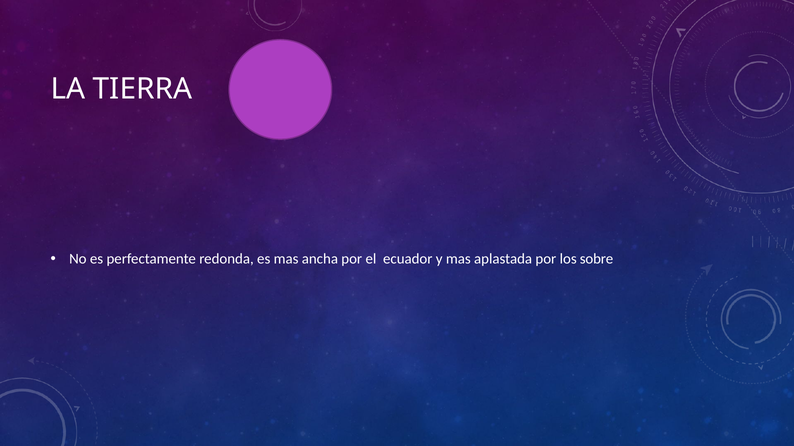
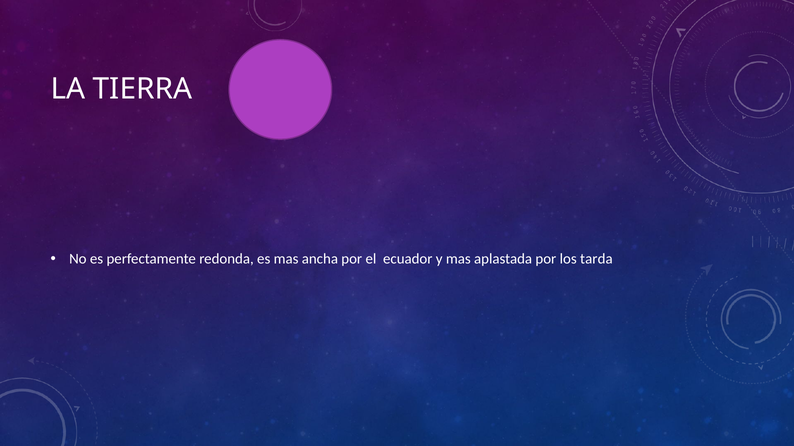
sobre: sobre -> tarda (596, 259)
